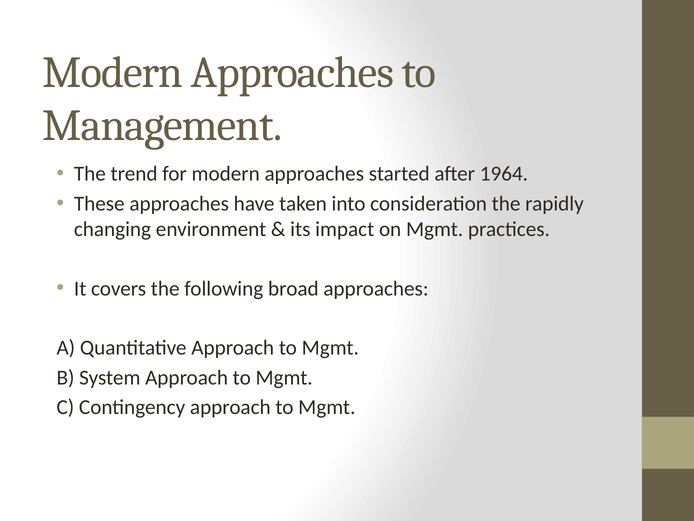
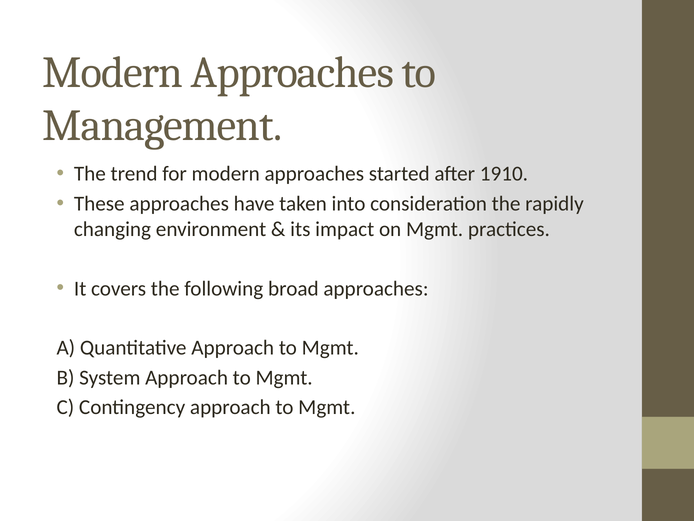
1964: 1964 -> 1910 (504, 174)
